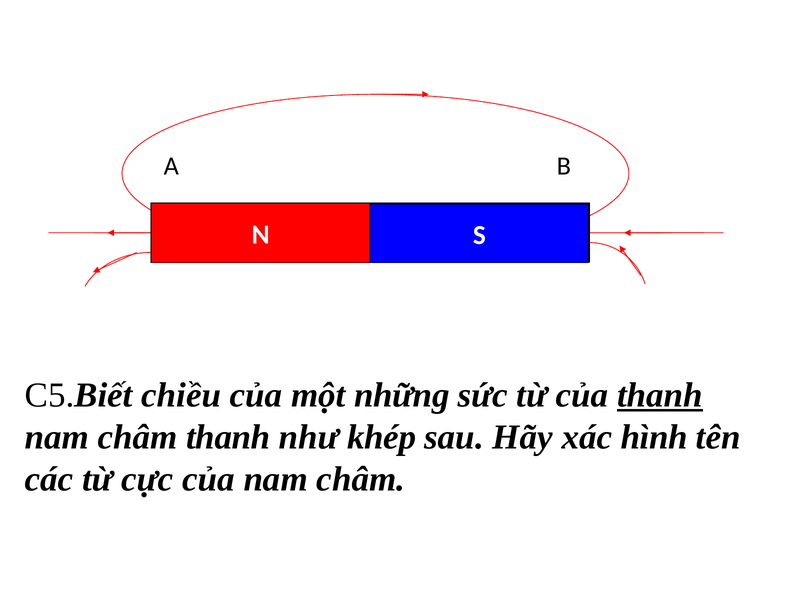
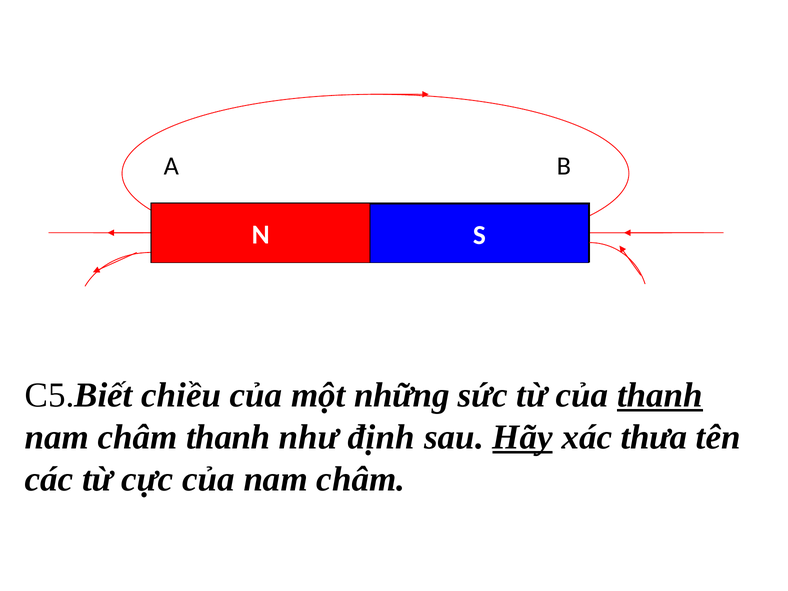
khép: khép -> định (381, 437)
Hãy underline: none -> present (523, 437)
hình: hình -> thưa (654, 437)
